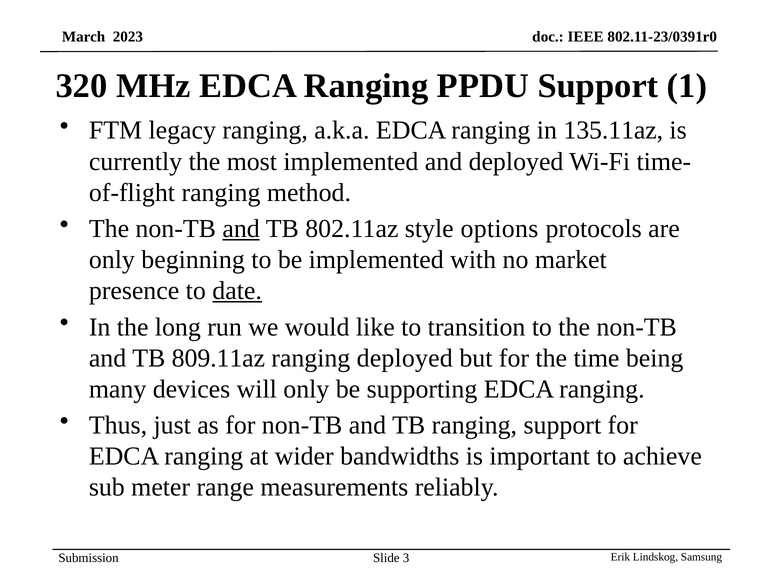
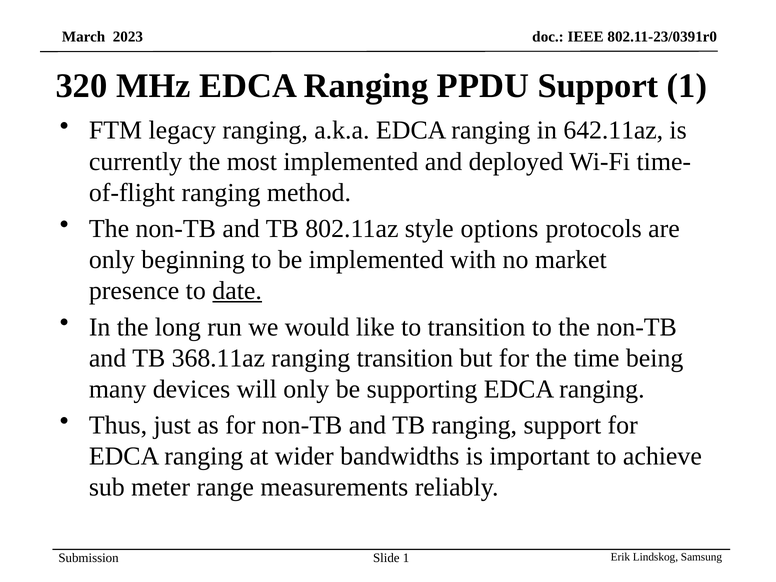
135.11az: 135.11az -> 642.11az (613, 130)
and underline: present -> none (241, 229)
809.11az: 809.11az -> 368.11az (218, 358)
ranging deployed: deployed -> transition (405, 358)
Slide 3: 3 -> 1 (406, 558)
